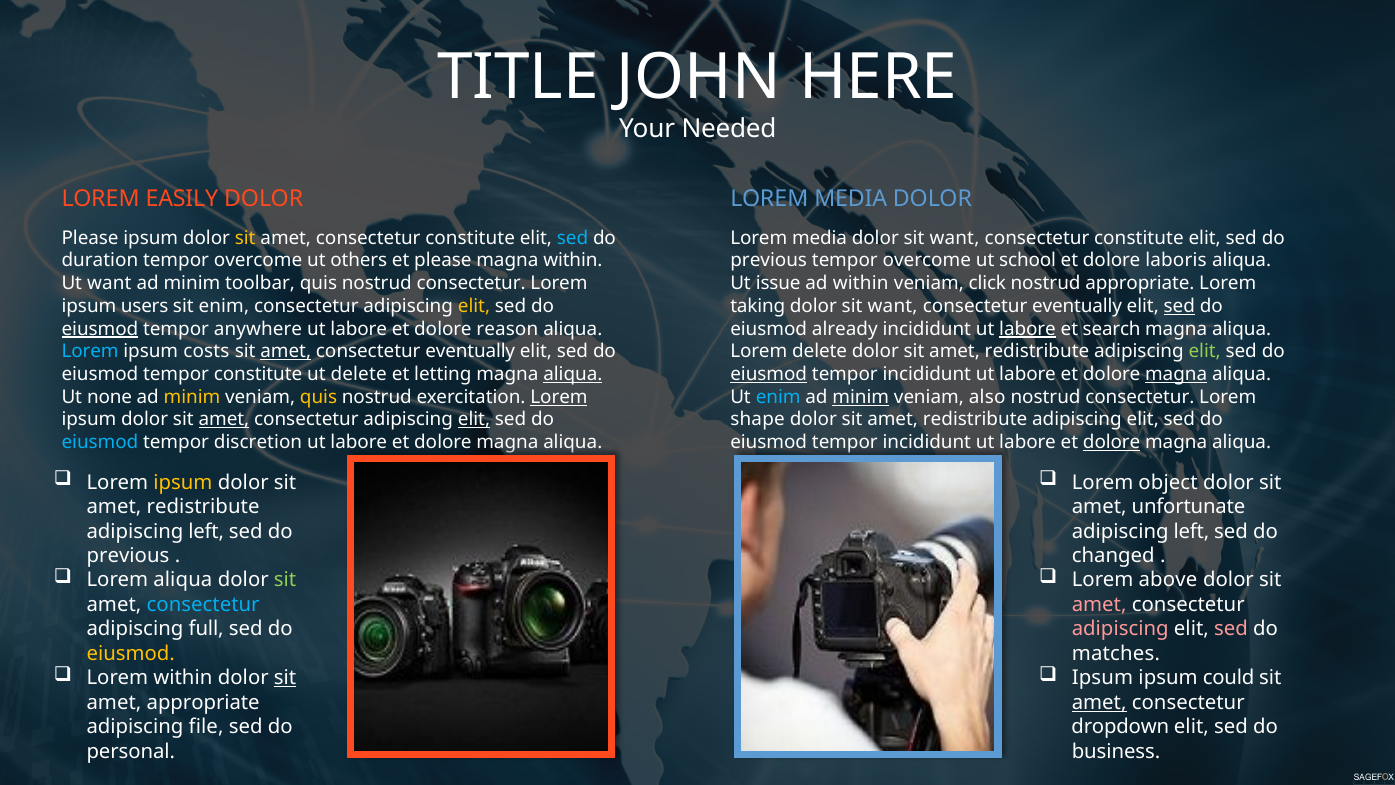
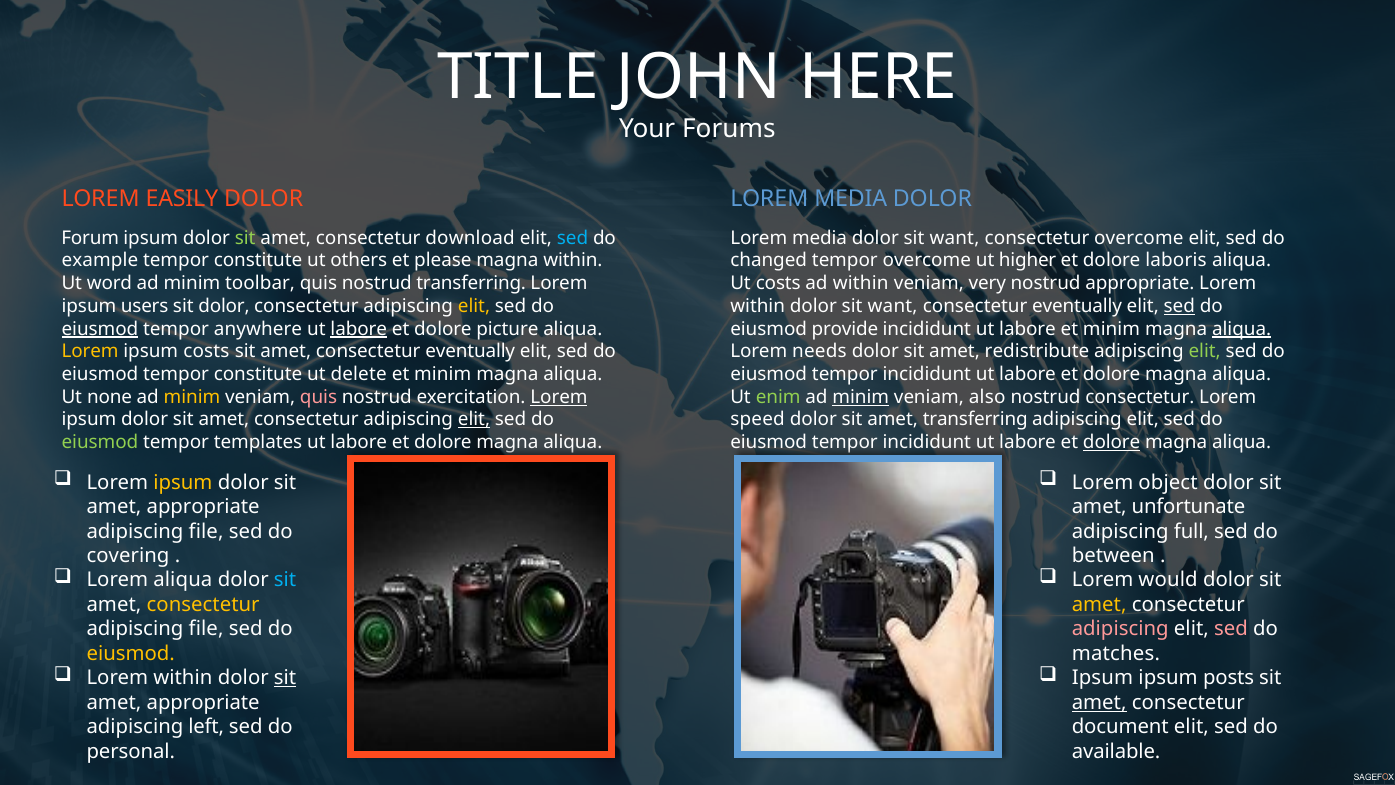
Needed: Needed -> Forums (729, 129)
Please: Please -> Forum (90, 238)
sit colour: yellow -> light green (245, 238)
amet consectetur constitute: constitute -> download (470, 238)
constitute: constitute -> overcome (1139, 238)
duration: duration -> example (100, 261)
overcome: overcome -> constitute (258, 261)
previous: previous -> changed (769, 261)
school: school -> higher (1028, 261)
Ut want: want -> word (109, 283)
quis nostrud consectetur: consectetur -> transferring (471, 283)
Ut issue: issue -> costs (778, 283)
click: click -> very (987, 283)
sit enim: enim -> dolor (224, 306)
taking: taking -> within (758, 306)
labore underline: none -> present (359, 329)
reason: reason -> picture (507, 329)
already: already -> provide (845, 329)
labore underline: present -> none (1028, 329)
search: search -> minim (1112, 329)
aliqua underline: none -> present (1242, 329)
Lorem colour: light blue -> yellow (90, 351)
amet underline: present -> none (286, 351)
Lorem delete: delete -> needs (819, 351)
letting: letting -> minim (443, 374)
aliqua underline: present -> none (573, 374)
eiusmod underline: present -> none (769, 374)
magna underline: present -> none (1176, 374)
quis colour: yellow -> pink (319, 397)
enim colour: light blue -> light green (778, 397)
amet underline: present -> none (224, 420)
shape: shape -> speed (758, 420)
redistribute: redistribute -> transferring (975, 420)
eiusmod colour: light blue -> light green (100, 442)
discretion: discretion -> templates (258, 442)
redistribute: redistribute -> appropriate (203, 507)
left: left -> file (206, 531)
left: left -> full (1191, 531)
previous: previous -> covering (128, 556)
changed: changed -> between (1113, 556)
sit colour: light green -> light blue (285, 580)
above: above -> would (1168, 580)
consectetur colour: light blue -> yellow (203, 604)
amet colour: pink -> yellow (1099, 604)
full: full -> file (206, 629)
could: could -> posts (1229, 678)
file: file -> left (206, 727)
dropdown: dropdown -> document (1120, 727)
business: business -> available (1116, 751)
